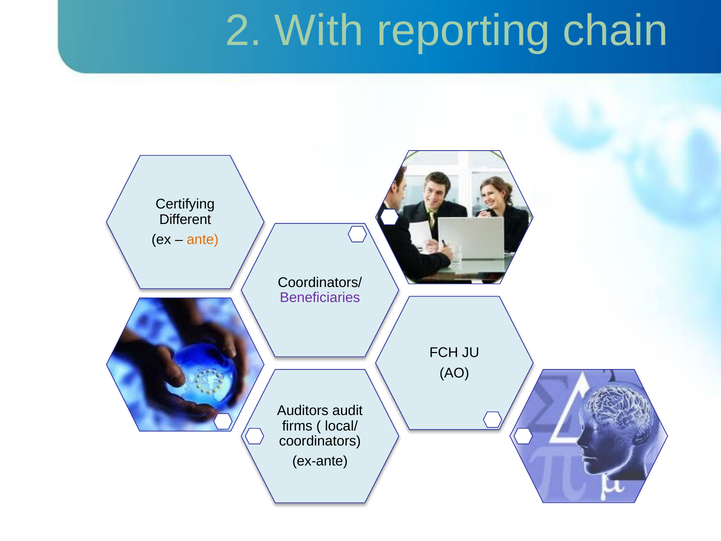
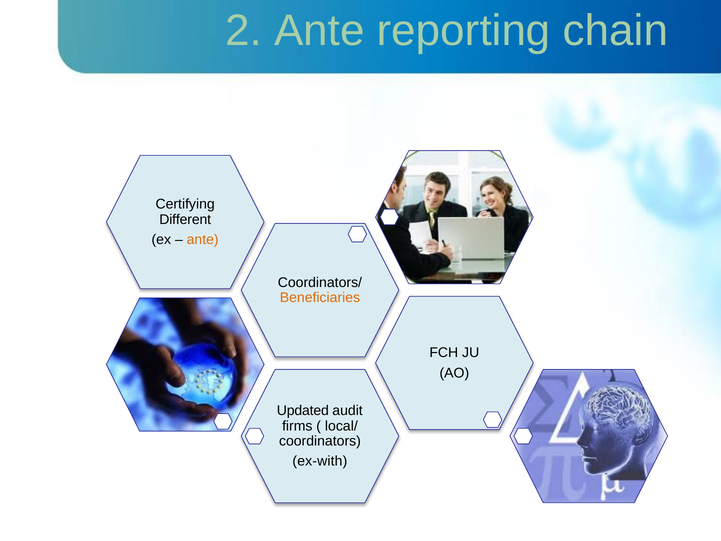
2 With: With -> Ante (319, 30)
Beneficiaries colour: purple -> orange (320, 297)
Auditors: Auditors -> Updated (303, 411)
ex-ante: ex-ante -> ex-with (320, 461)
